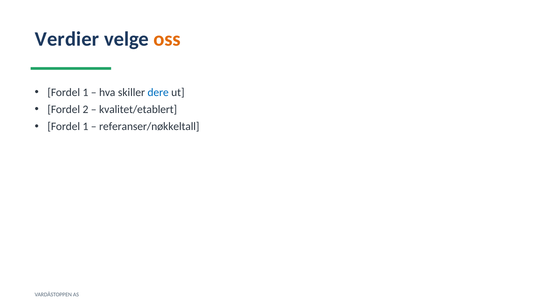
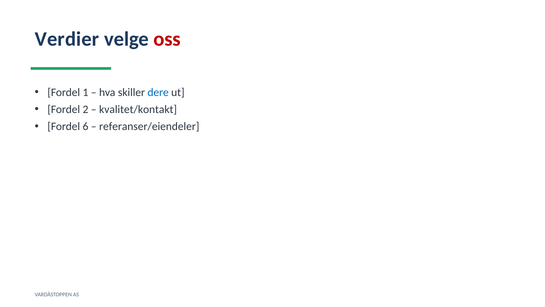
oss colour: orange -> red (167, 39)
kvalitet/etablert: kvalitet/etablert -> kvalitet/kontakt (138, 109)
1: 1 -> 6 (85, 126)
referanser/nøkkeltall: referanser/nøkkeltall -> referanser/eiendeler (149, 126)
